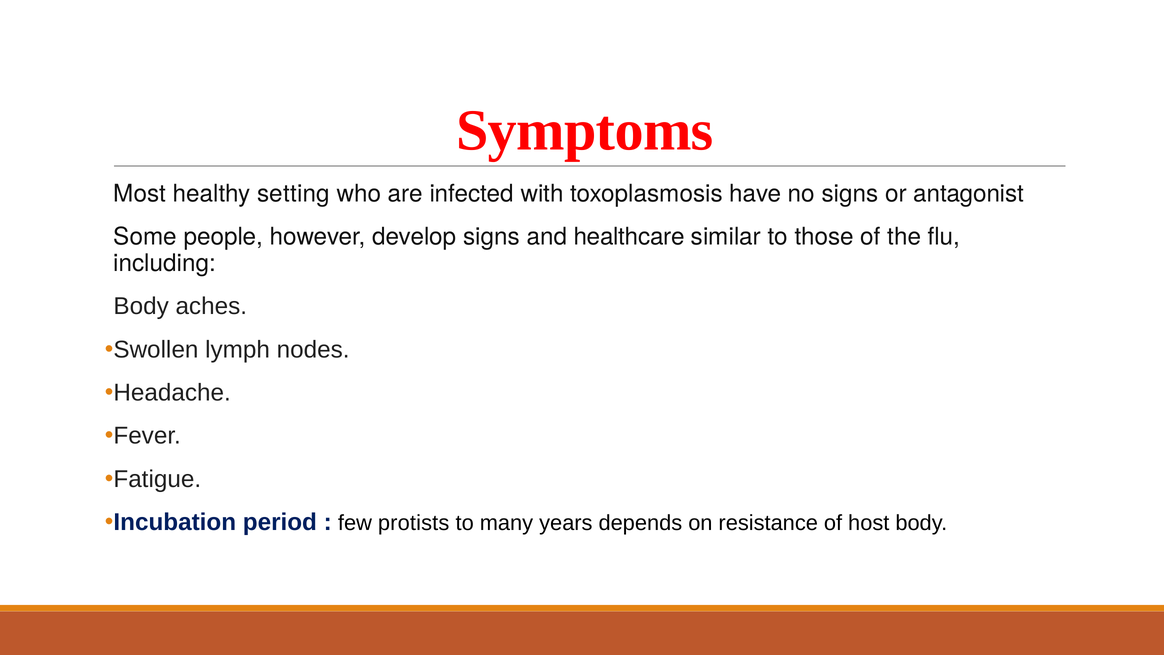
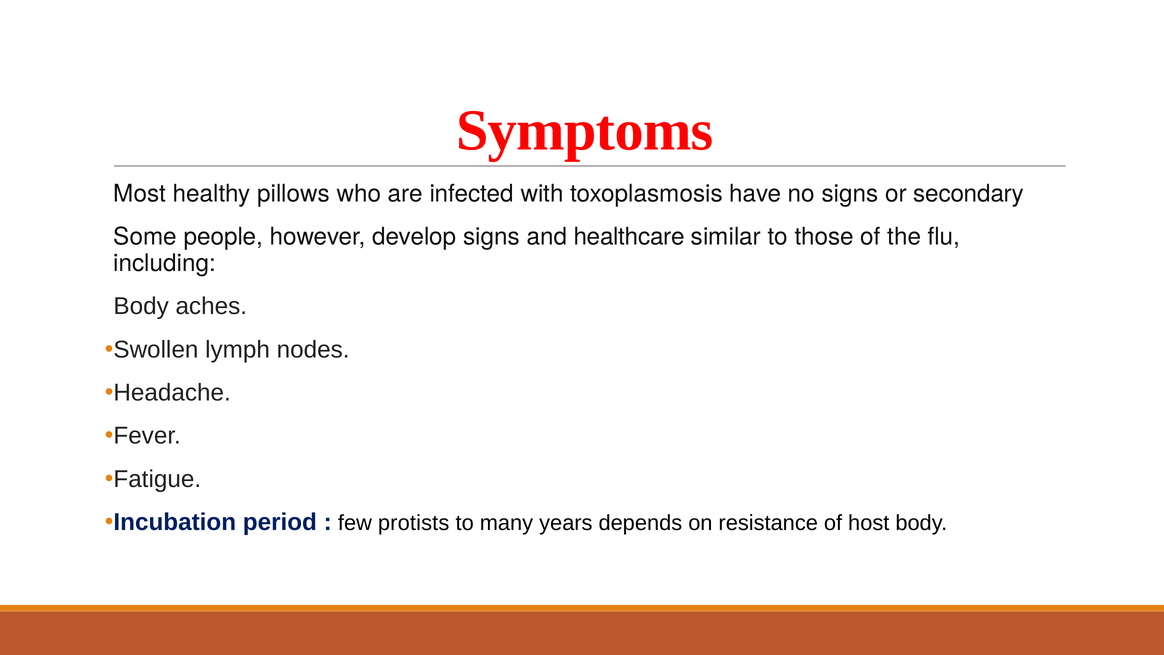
setting: setting -> pillows (294, 194)
antagonist: antagonist -> secondary (969, 194)
